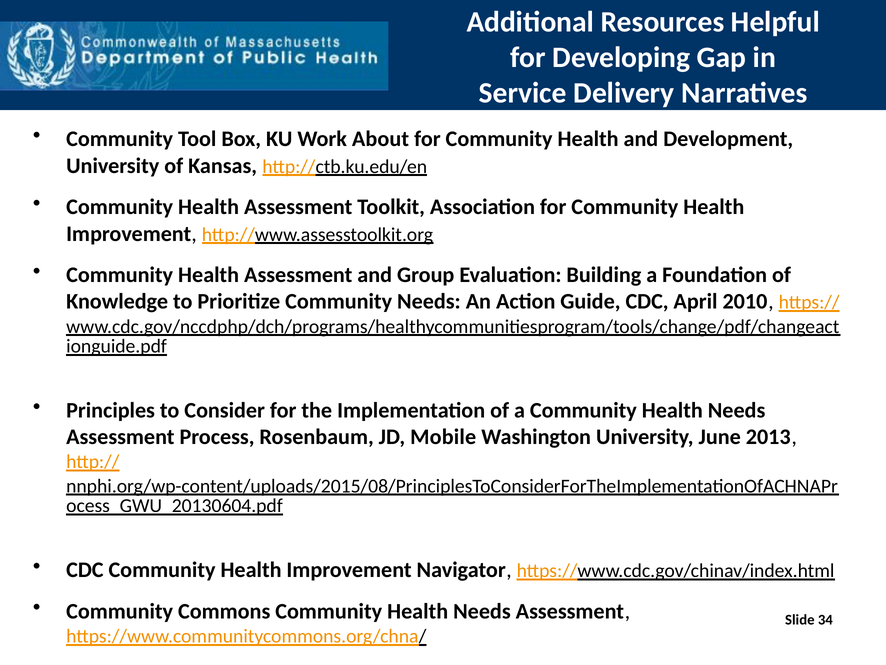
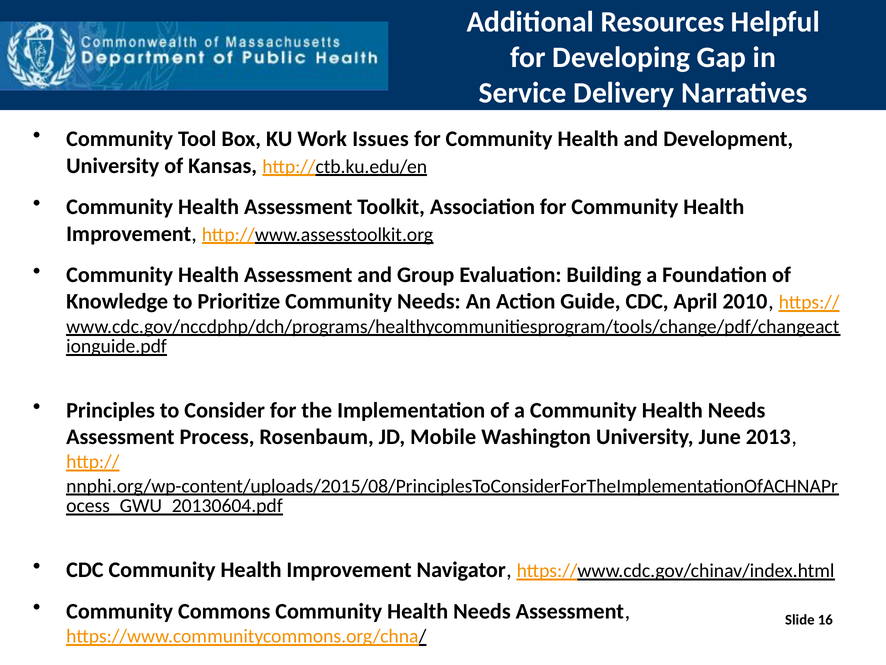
About: About -> Issues (380, 139)
34: 34 -> 16 (825, 619)
